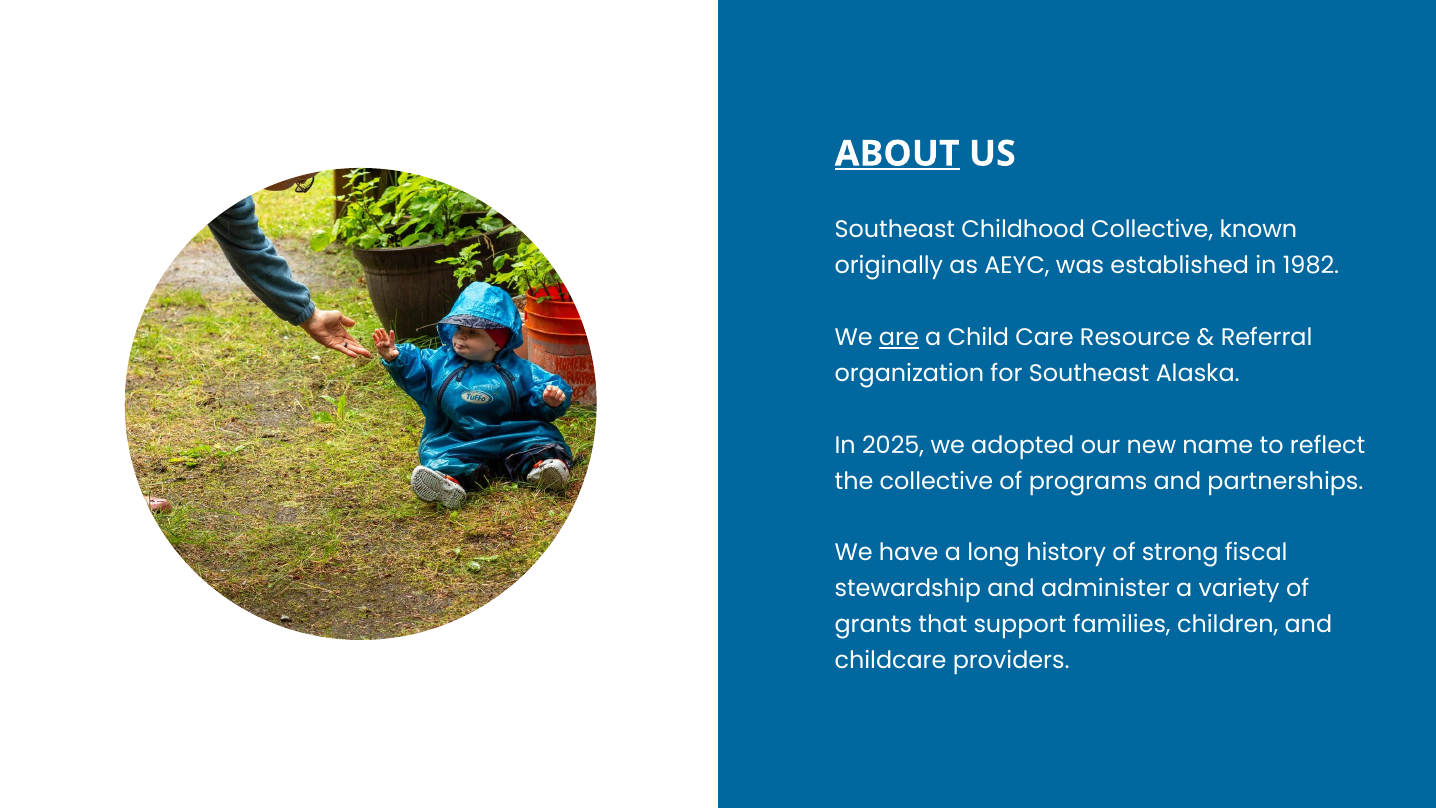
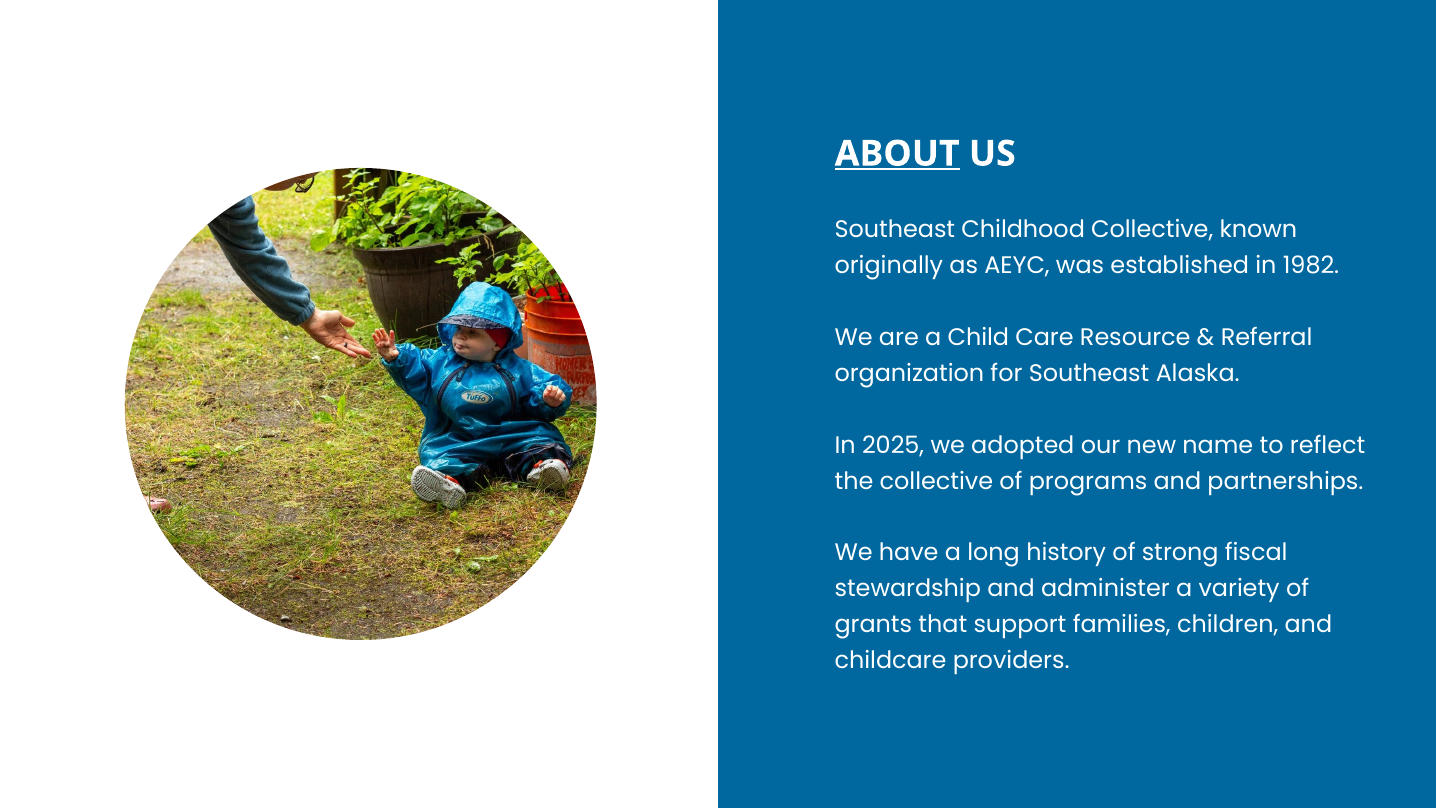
are underline: present -> none (899, 338)
